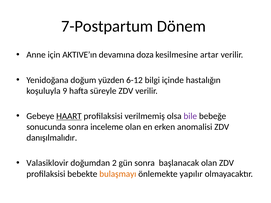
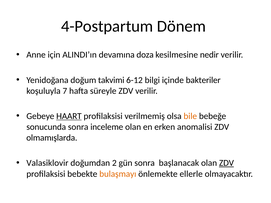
7-Postpartum: 7-Postpartum -> 4-Postpartum (107, 26)
AKTIVE’ın: AKTIVE’ın -> ALINDI’ın (80, 55)
artar: artar -> nedir (209, 55)
yüzden: yüzden -> takvimi (111, 80)
hastalığın: hastalığın -> bakteriler (203, 80)
9: 9 -> 7 (65, 91)
bile colour: purple -> orange (190, 116)
danışılmalıdır: danışılmalıdır -> olmamışlarda (52, 138)
ZDV underline: none -> present (226, 163)
yapılır: yapılır -> ellerle (191, 174)
